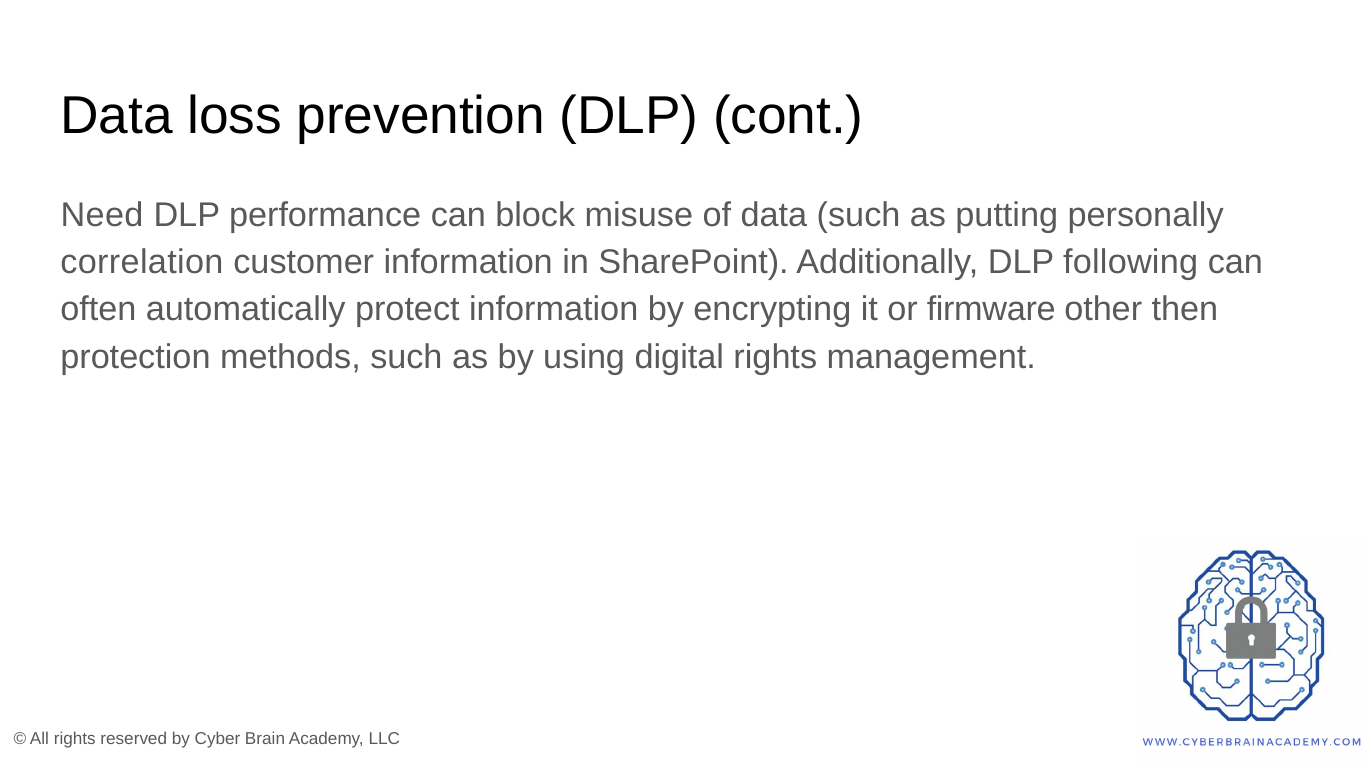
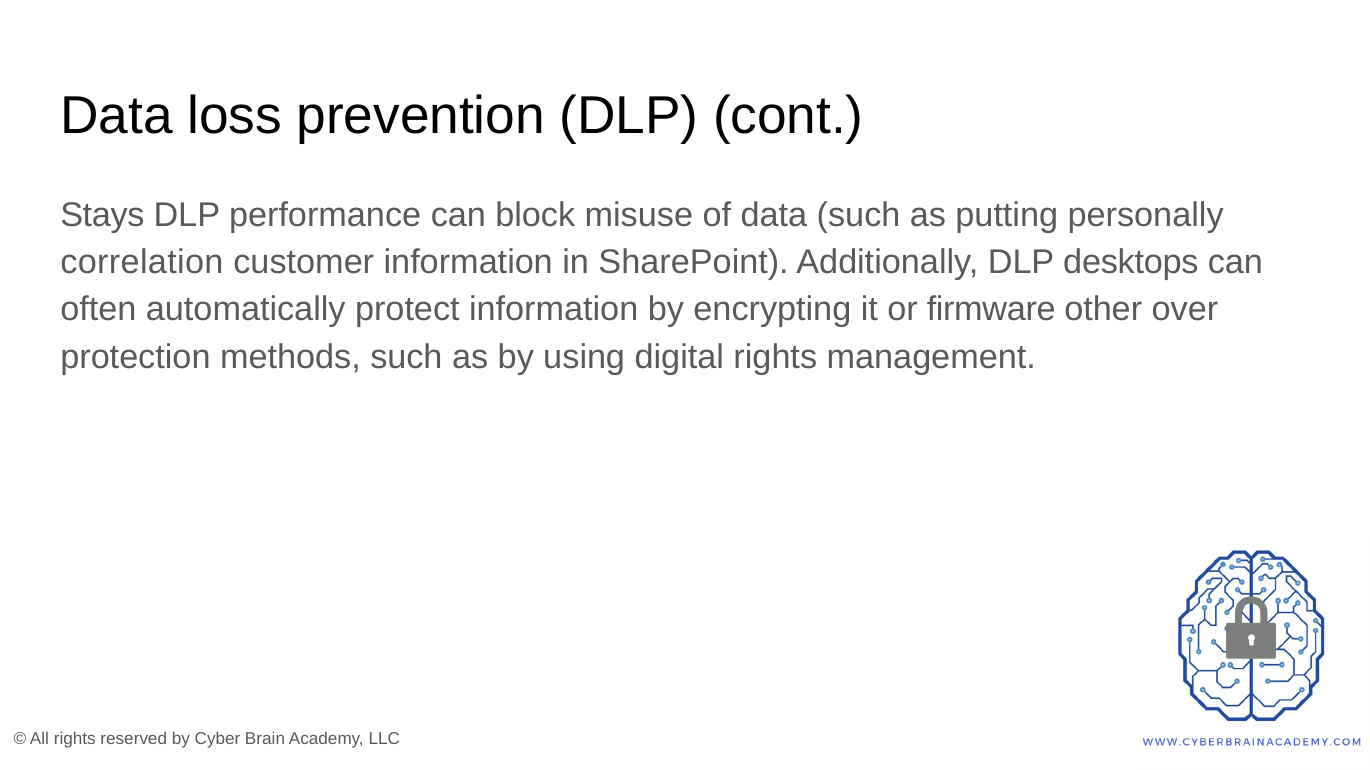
Need: Need -> Stays (102, 215)
following: following -> desktops (1131, 263)
then: then -> over (1185, 310)
